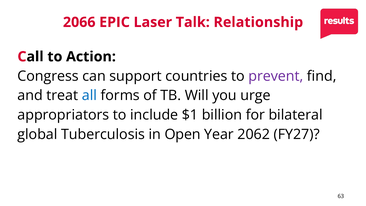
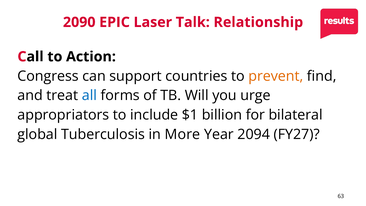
2066: 2066 -> 2090 (79, 22)
prevent colour: purple -> orange (276, 76)
Open: Open -> More (182, 134)
2062: 2062 -> 2094 (254, 134)
